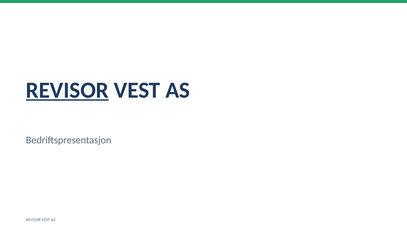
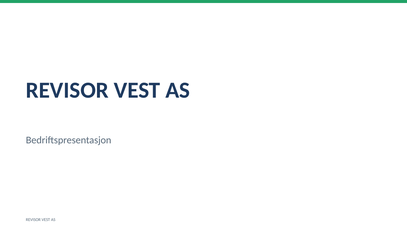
REVISOR underline: present -> none (67, 90)
